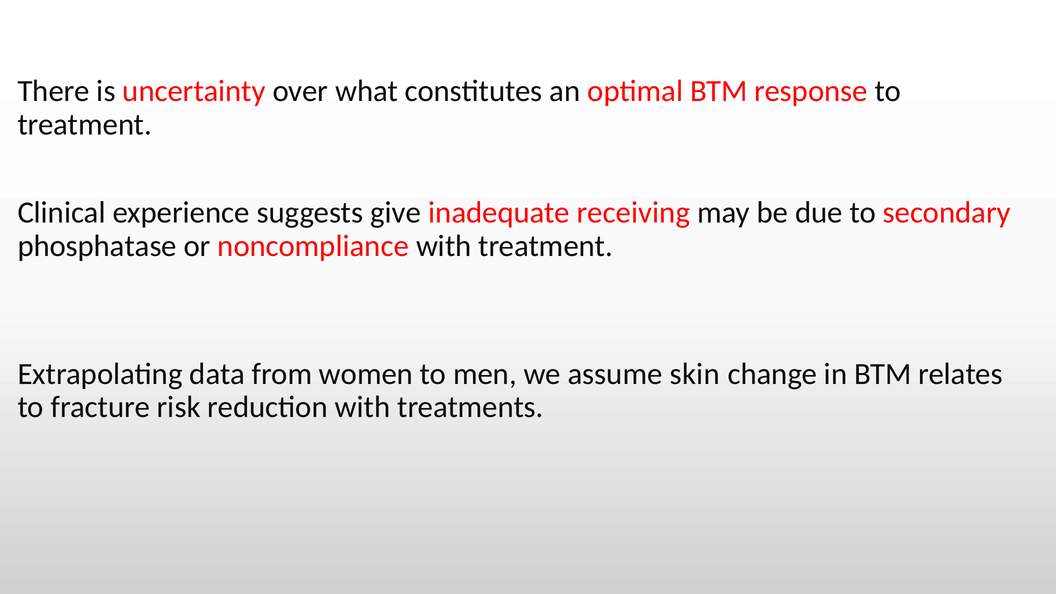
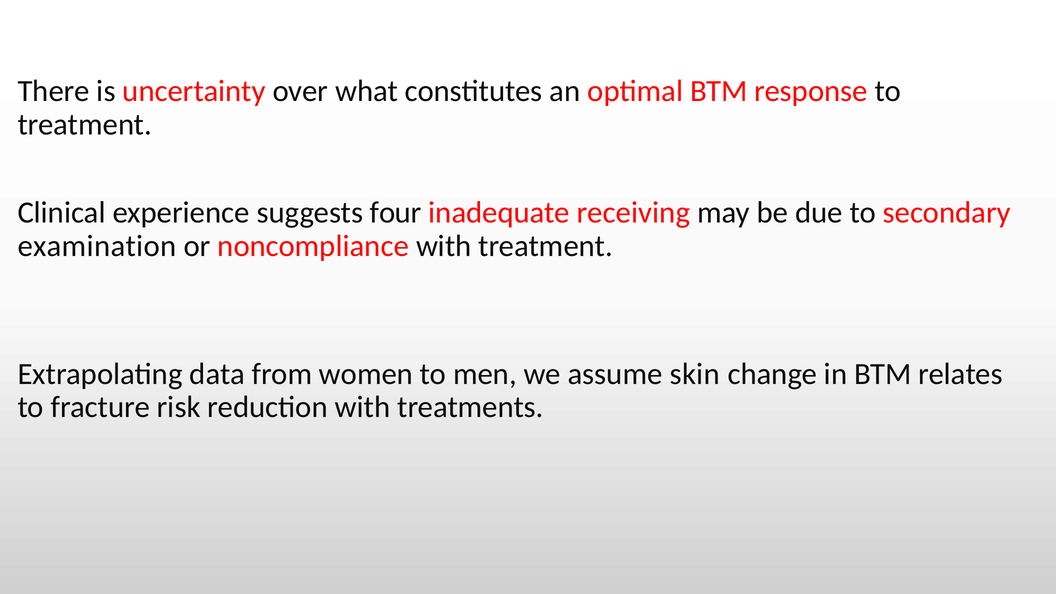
give: give -> four (396, 213)
phosphatase: phosphatase -> examination (97, 246)
